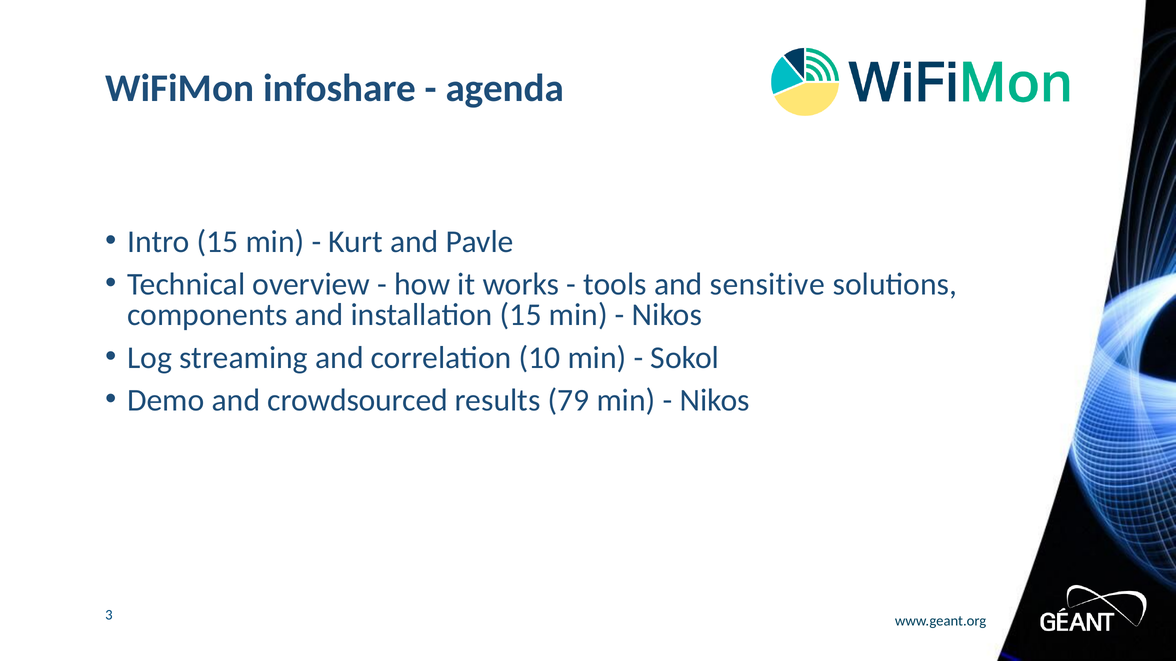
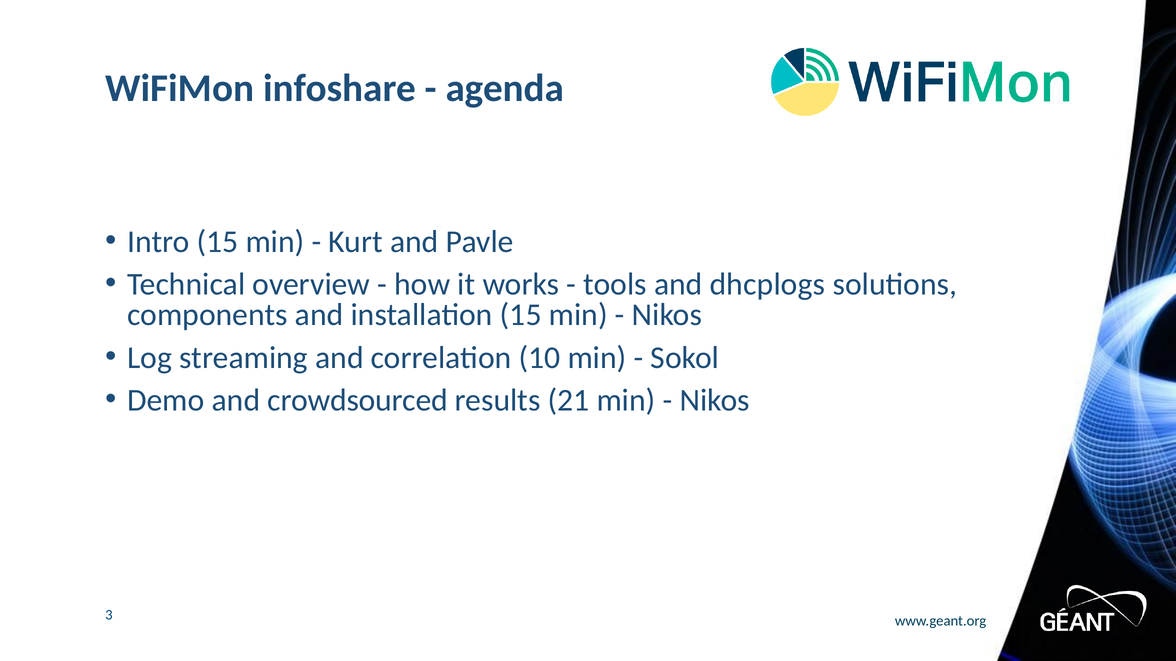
sensitive: sensitive -> dhcplogs (767, 285)
79: 79 -> 21 (569, 401)
